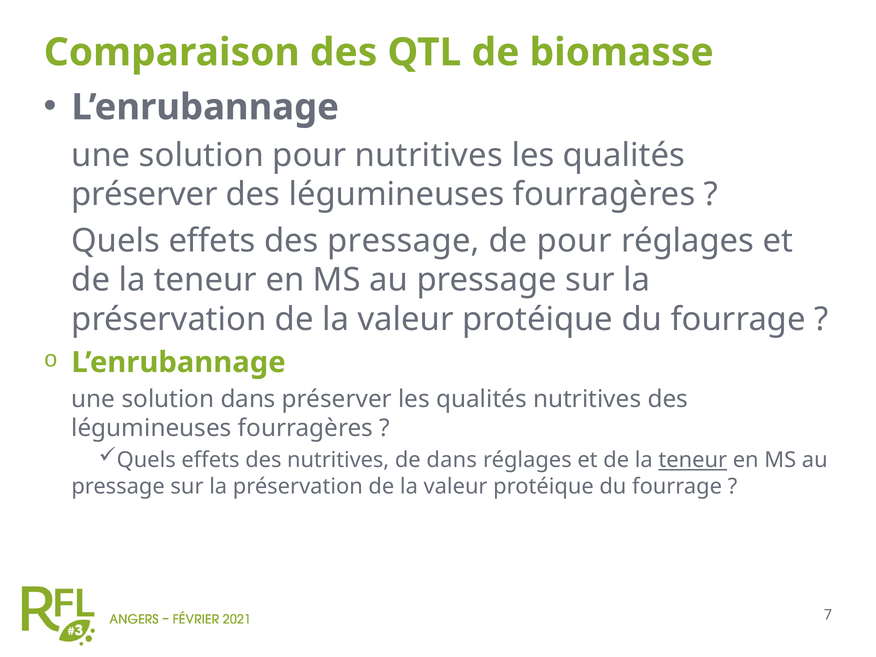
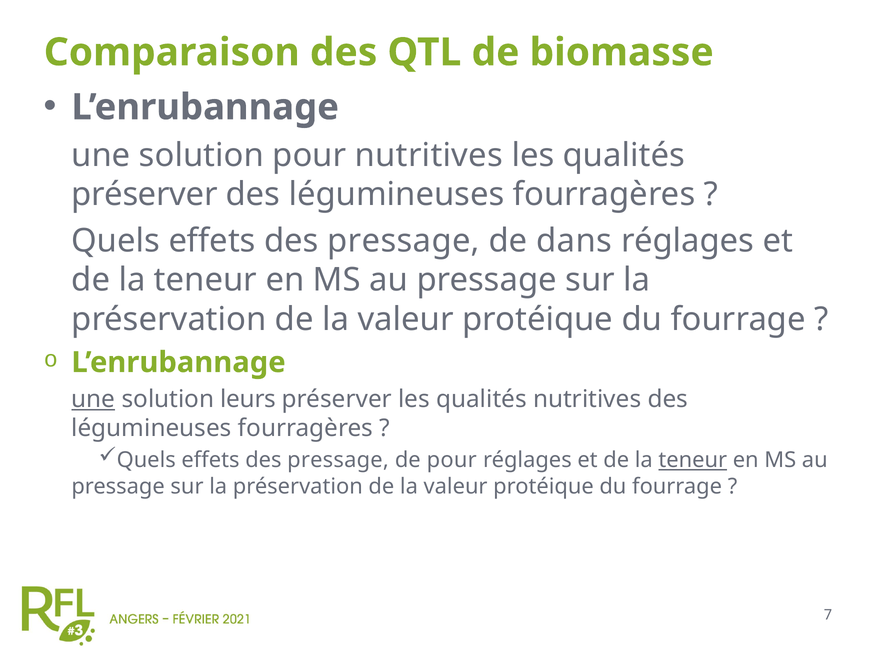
de pour: pour -> dans (574, 241)
une underline: none -> present (93, 399)
solution dans: dans -> leurs (248, 399)
nutritives: nutritives -> pressage (338, 460)
de dans: dans -> pour (452, 460)
